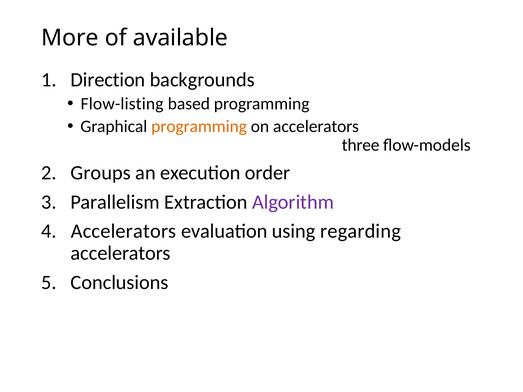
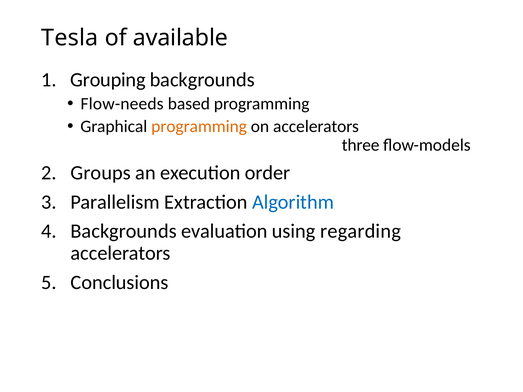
More: More -> Tesla (70, 38)
Direction: Direction -> Grouping (108, 80)
Flow-listing: Flow-listing -> Flow-needs (122, 104)
Algorithm colour: purple -> blue (293, 202)
Accelerators: Accelerators -> Backgrounds (124, 231)
